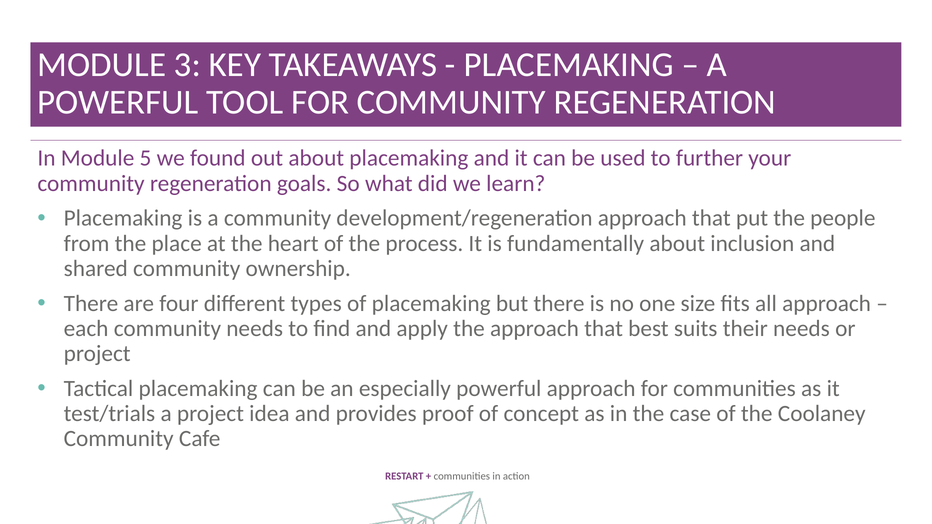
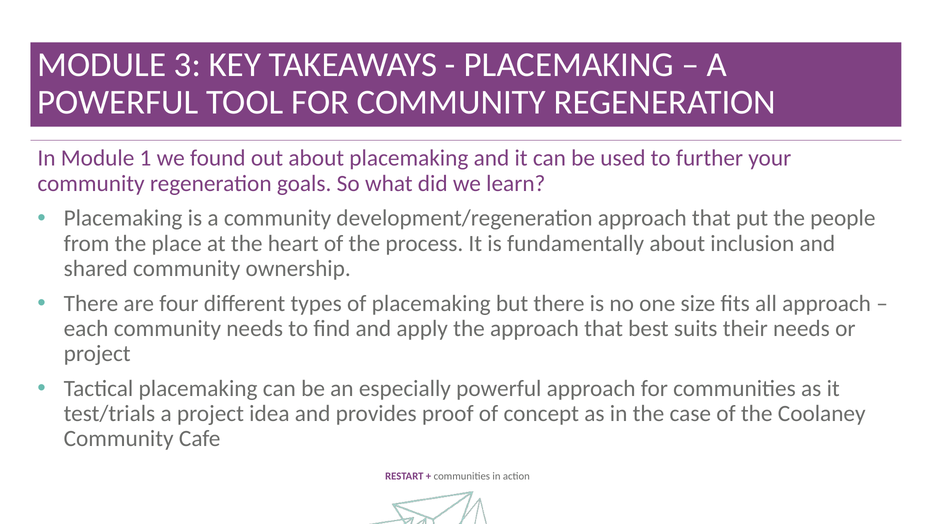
5: 5 -> 1 (145, 158)
